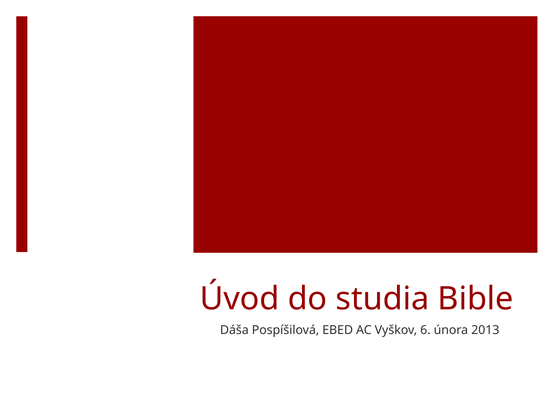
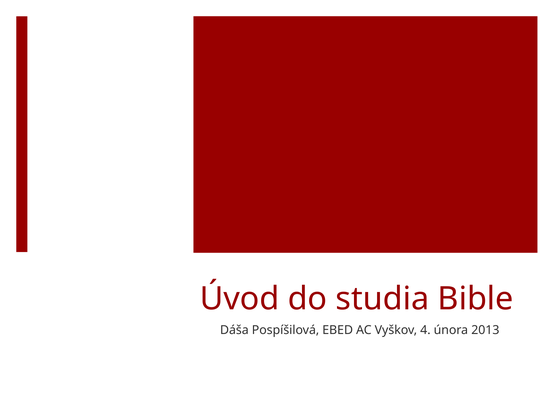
6: 6 -> 4 (425, 330)
